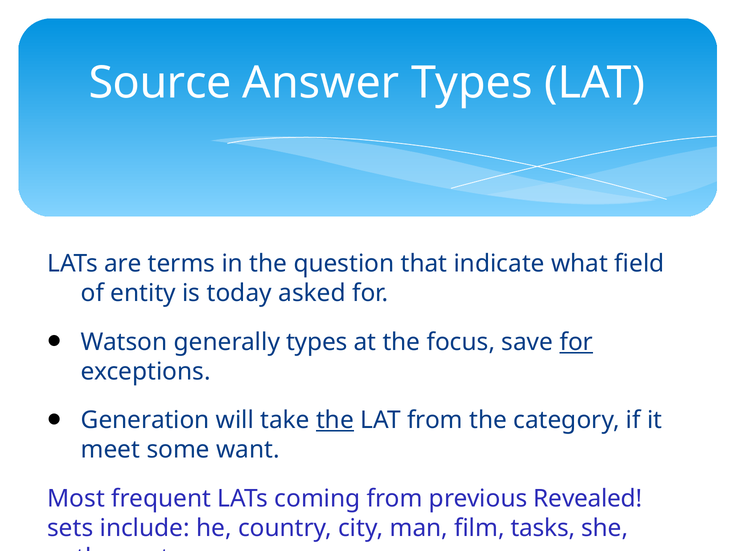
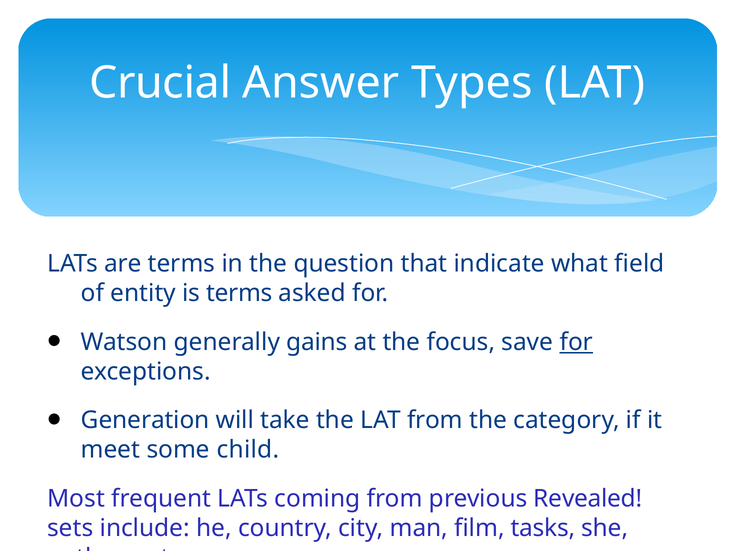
Source: Source -> Crucial (160, 83)
is today: today -> terms (239, 293)
generally types: types -> gains (317, 342)
the underline: present -> none (335, 421)
want: want -> child (248, 450)
